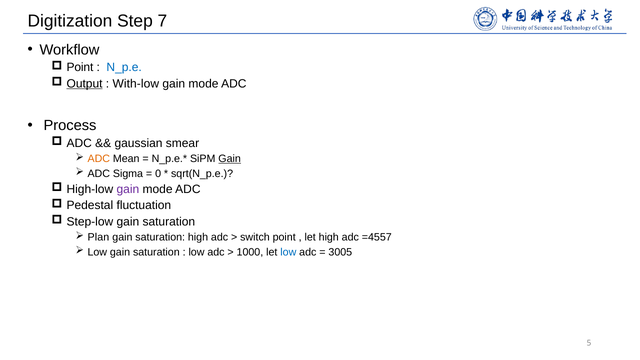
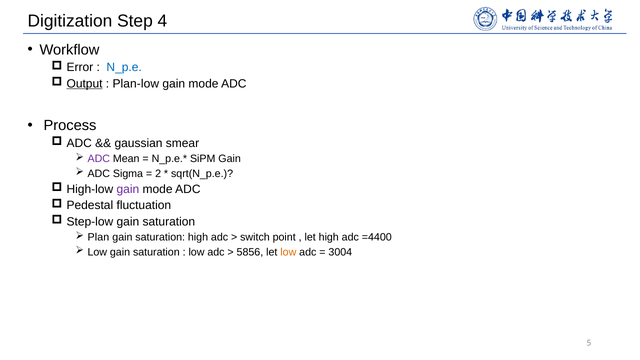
7: 7 -> 4 (162, 21)
Point: Point -> Error (80, 67)
With-low: With-low -> Plan-low (136, 84)
ADC colour: orange -> purple (99, 159)
Gain underline: present -> none (230, 159)
0: 0 -> 2 (158, 174)
=4557: =4557 -> =4400 (377, 237)
1000: 1000 -> 5856 (250, 252)
low colour: blue -> orange (288, 252)
3005: 3005 -> 3004 (340, 252)
